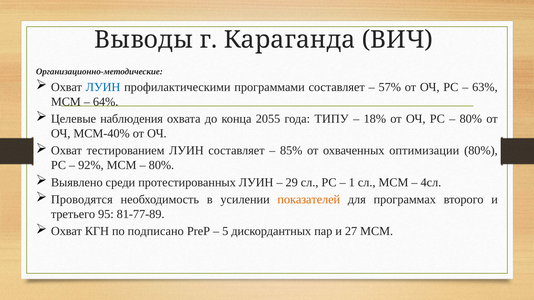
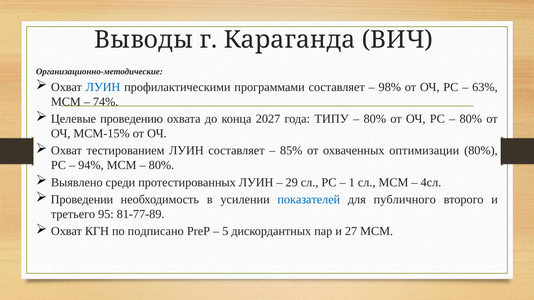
57%: 57% -> 98% (390, 87)
64%: 64% -> 74% (106, 102)
наблюдения: наблюдения -> проведению (132, 119)
2055: 2055 -> 2027 (268, 119)
18%: 18% -> 80% (375, 119)
МСМ-40%: МСМ-40% -> МСМ-15% (102, 134)
92%: 92% -> 94% (91, 165)
Проводятся: Проводятся -> Проведении (82, 200)
показателей colour: orange -> blue (309, 200)
программах: программах -> публичного (405, 200)
